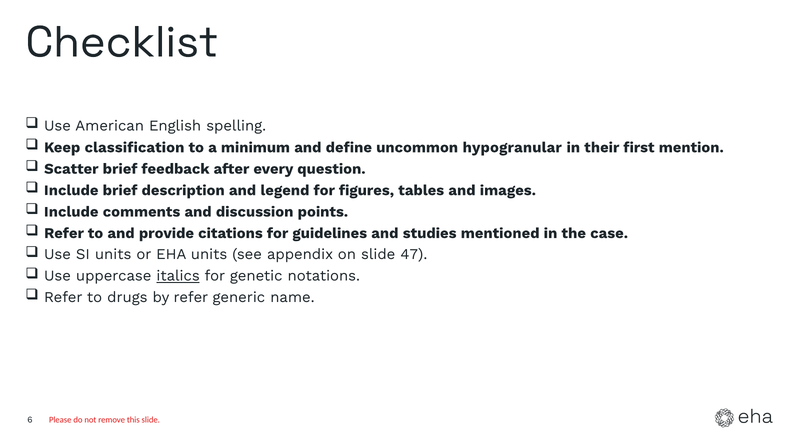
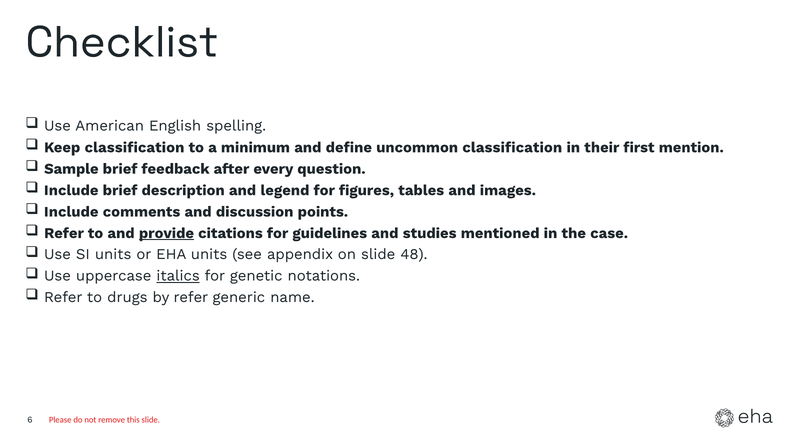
uncommon hypogranular: hypogranular -> classification (512, 147)
Scatter: Scatter -> Sample (71, 169)
provide underline: none -> present (166, 233)
47: 47 -> 48 (414, 254)
